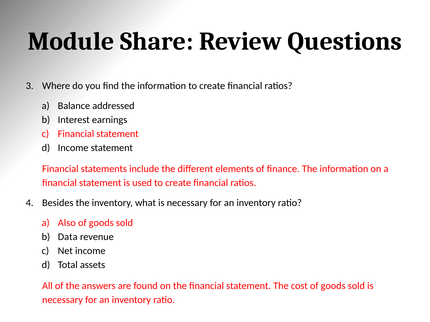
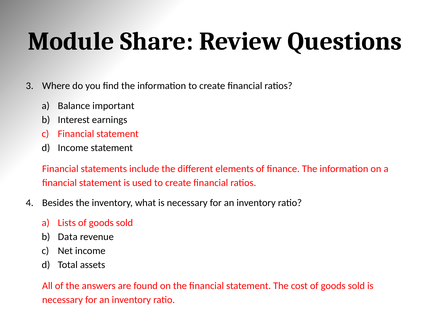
addressed: addressed -> important (113, 106)
Also: Also -> Lists (67, 223)
